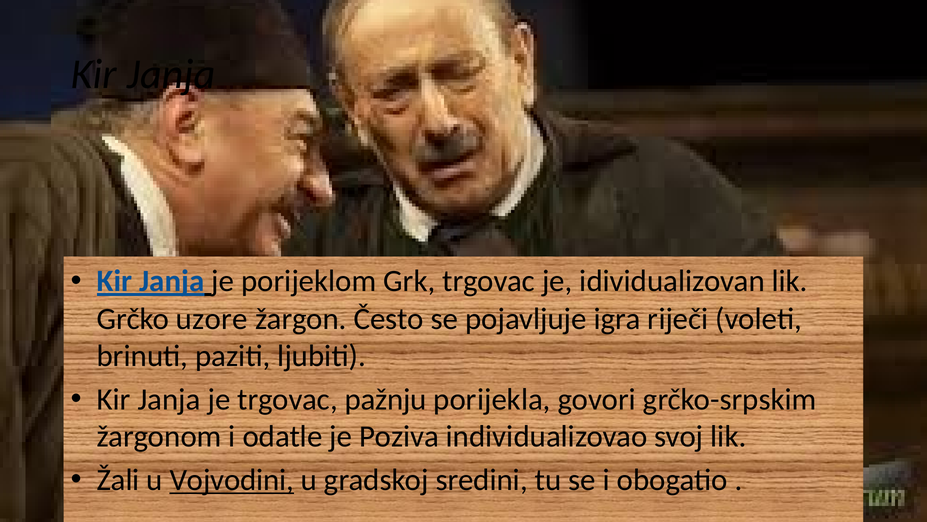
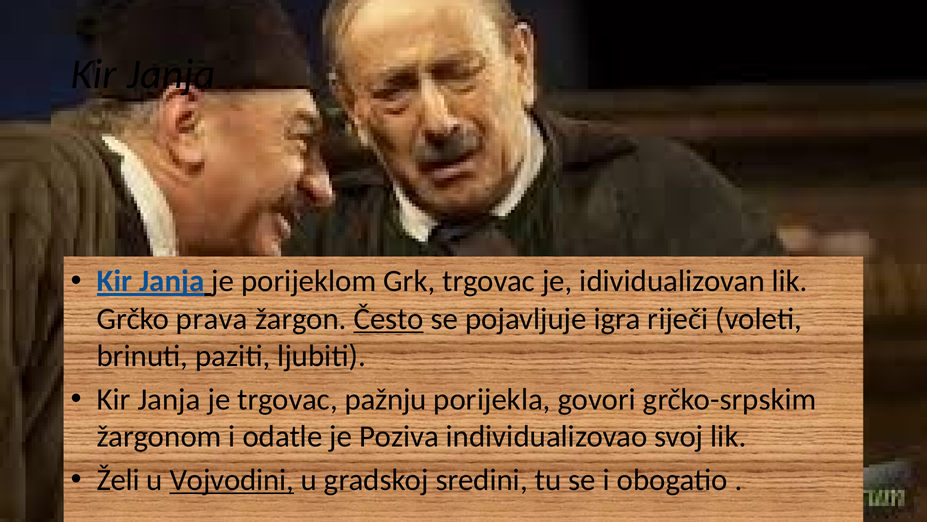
uzore: uzore -> prava (212, 319)
Često underline: none -> present (389, 319)
Žali: Žali -> Želi (118, 479)
